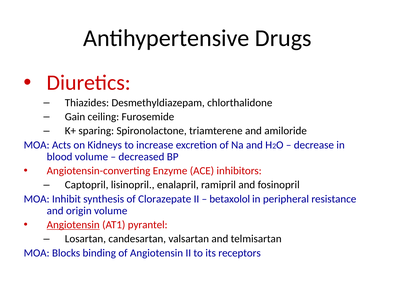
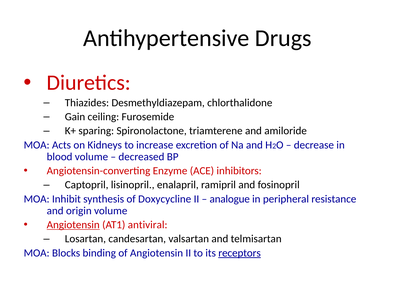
Clorazepate: Clorazepate -> Doxycycline (165, 199)
betaxolol: betaxolol -> analogue (230, 199)
pyrantel: pyrantel -> antiviral (148, 225)
receptors underline: none -> present (240, 253)
